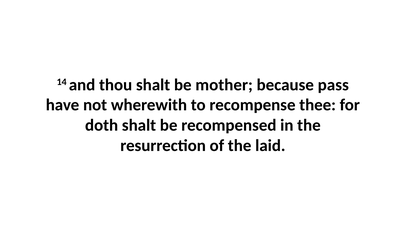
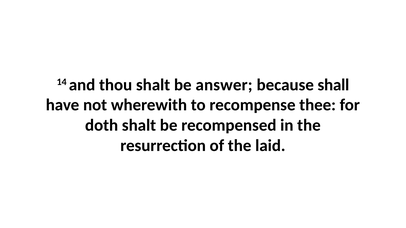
mother: mother -> answer (224, 85)
pass: pass -> shall (333, 85)
